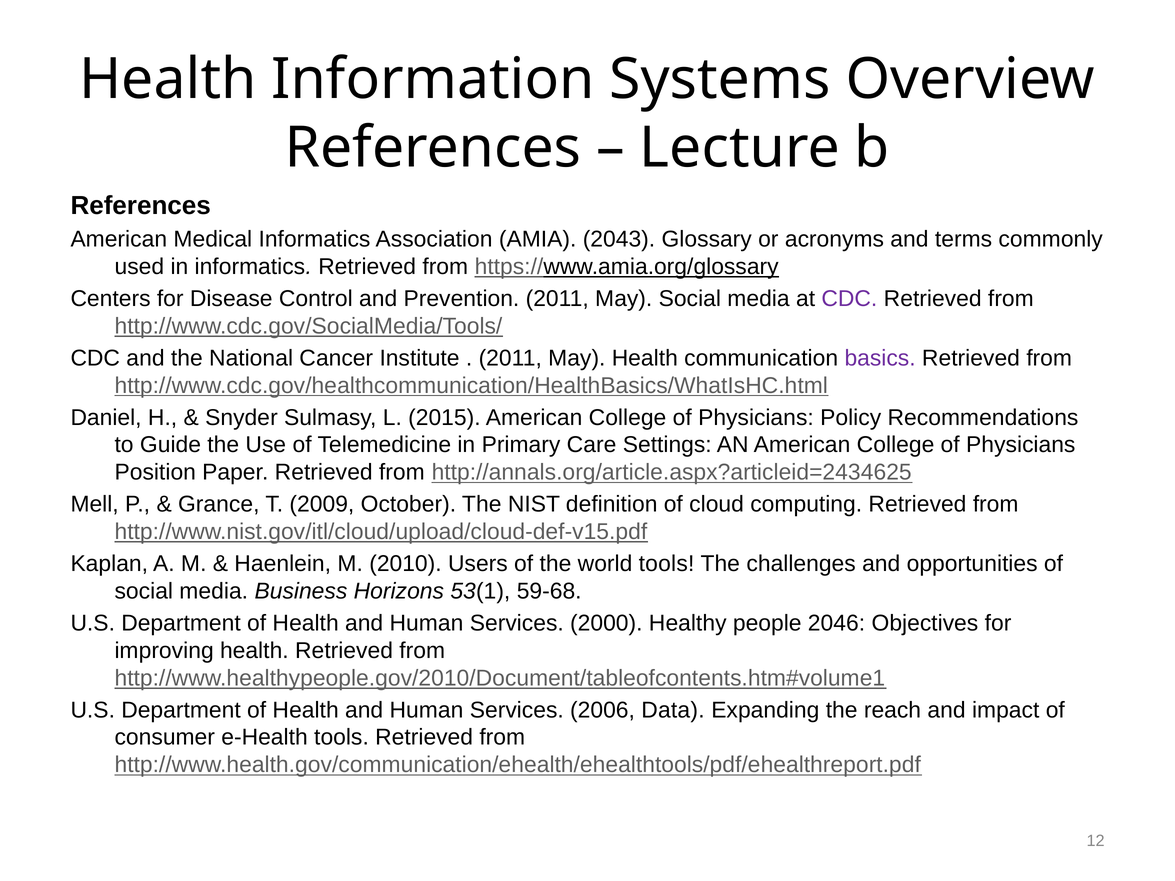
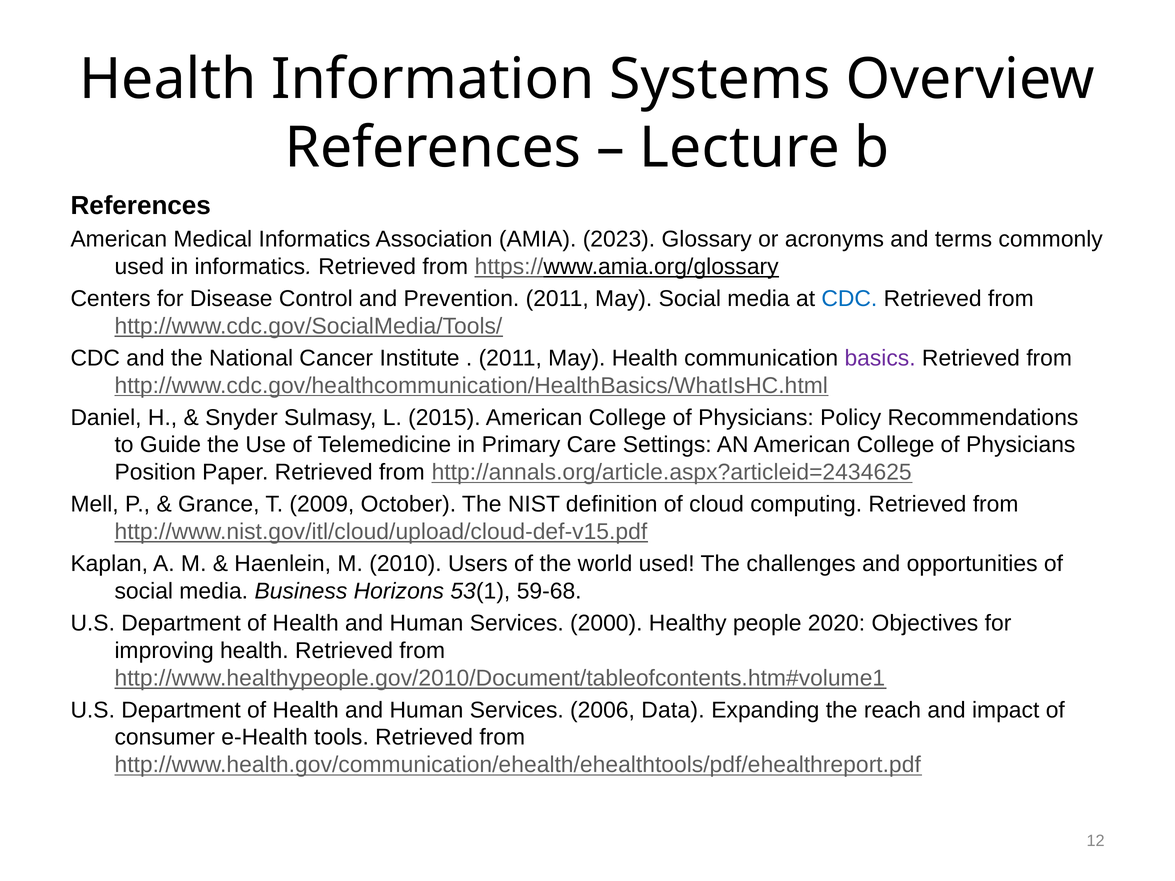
2043: 2043 -> 2023 (619, 239)
CDC colour: purple -> blue (849, 299)
world tools: tools -> used (667, 564)
2046: 2046 -> 2020 (837, 623)
